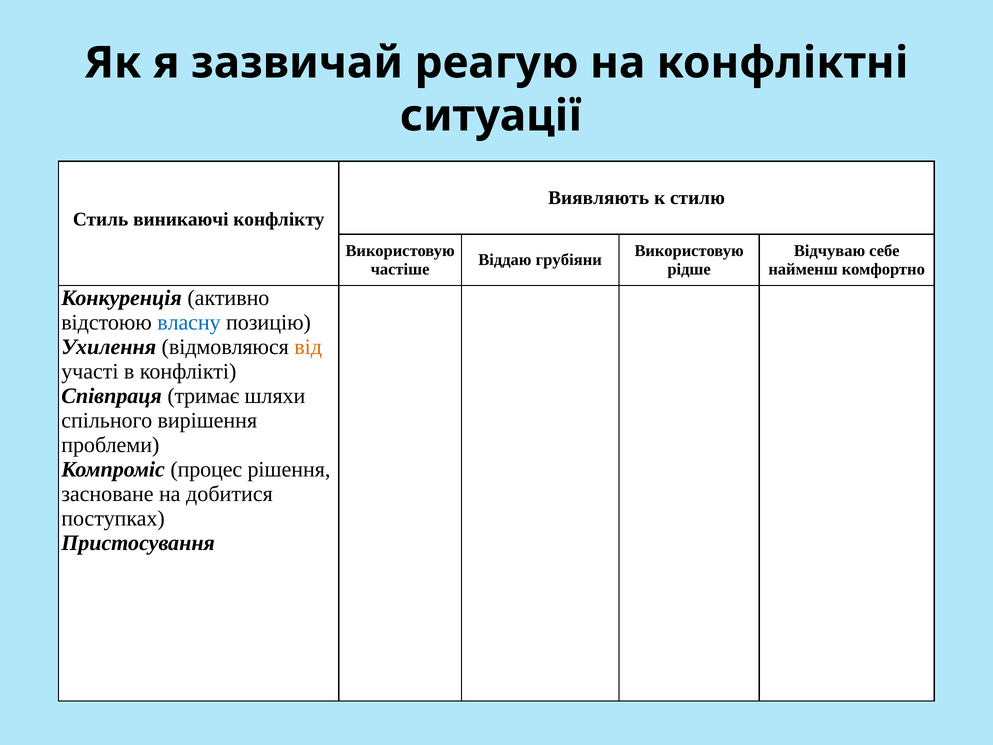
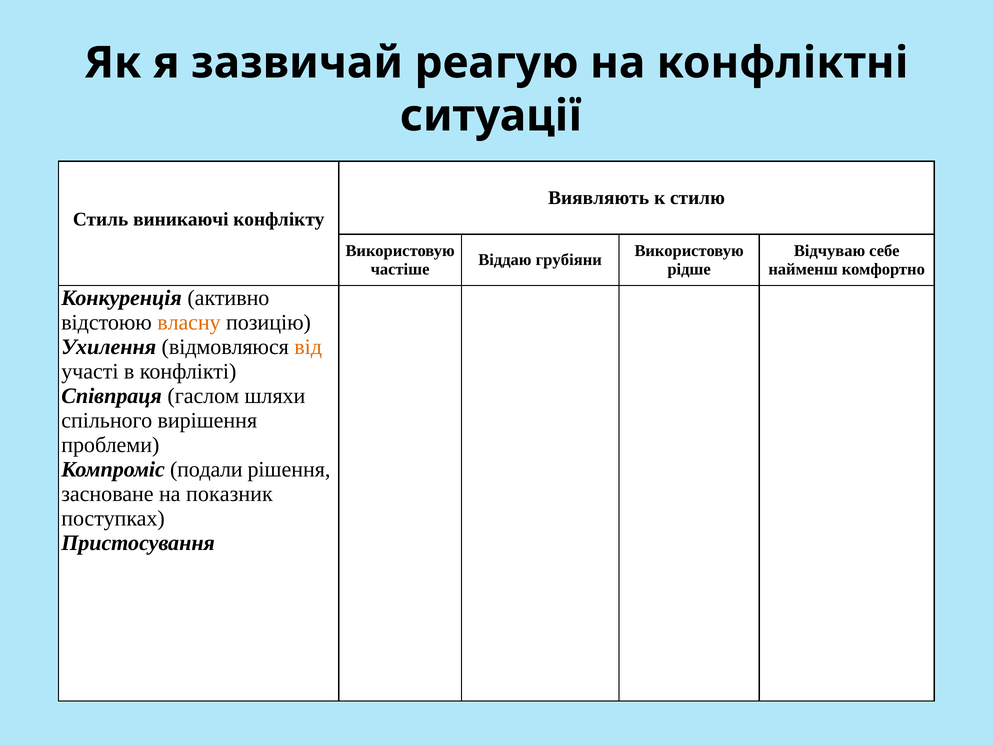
власну colour: blue -> orange (189, 322)
тримає: тримає -> гаслом (203, 396)
процес: процес -> подали (206, 469)
добитися: добитися -> показник (229, 494)
